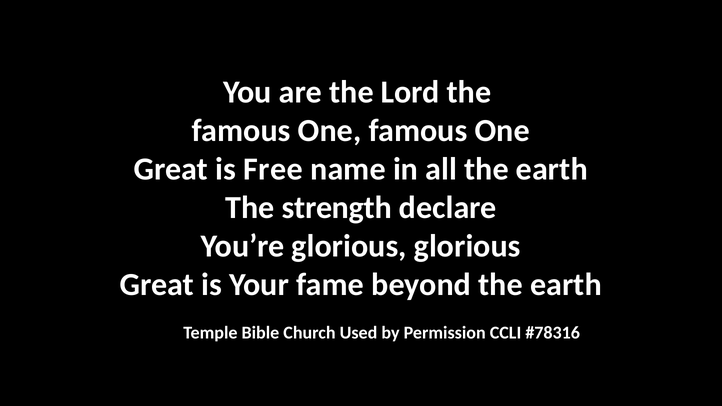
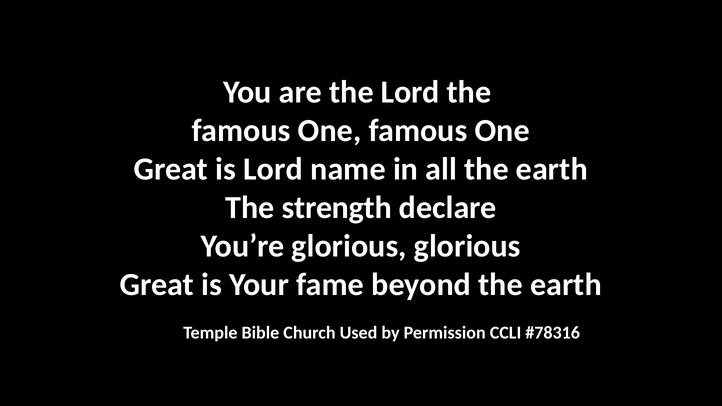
is Free: Free -> Lord (273, 169)
